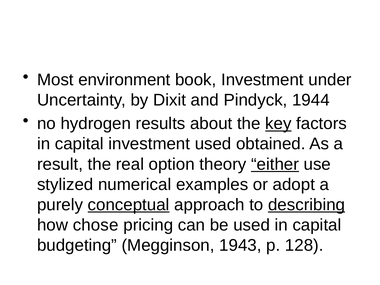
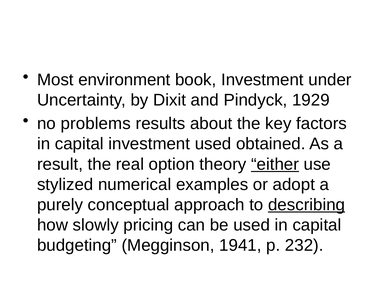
1944: 1944 -> 1929 (311, 100)
hydrogen: hydrogen -> problems (96, 124)
key underline: present -> none (278, 124)
conceptual underline: present -> none (129, 205)
chose: chose -> slowly (96, 225)
1943: 1943 -> 1941 (240, 245)
128: 128 -> 232 (304, 245)
